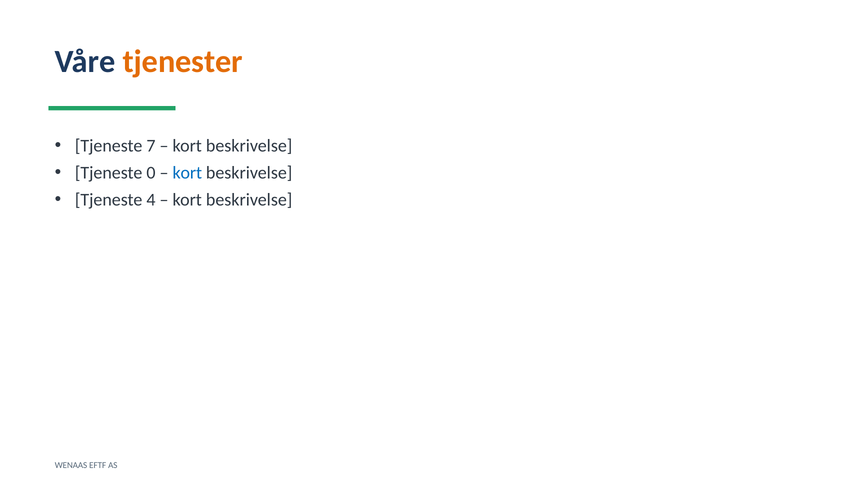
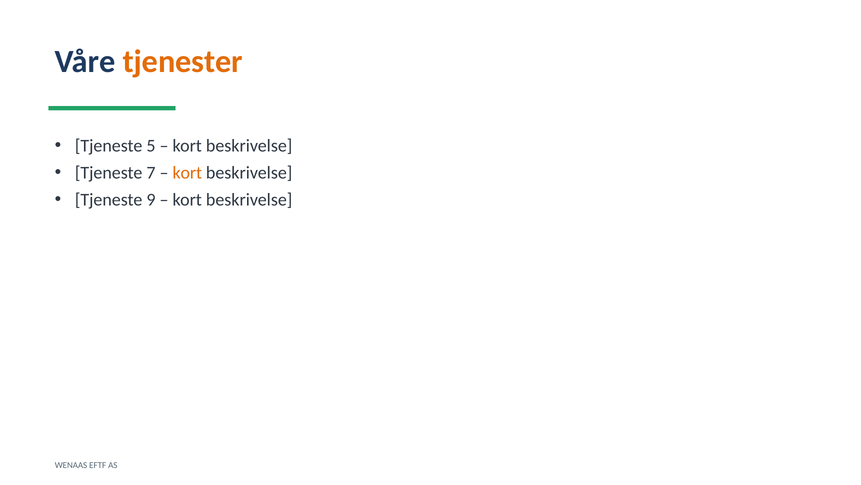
7: 7 -> 5 (151, 146)
0: 0 -> 7 (151, 173)
kort colour: blue -> orange (187, 173)
4: 4 -> 9 (151, 200)
